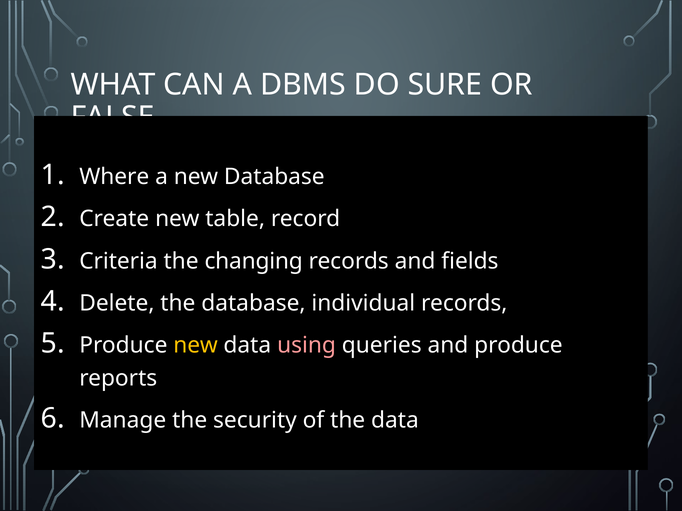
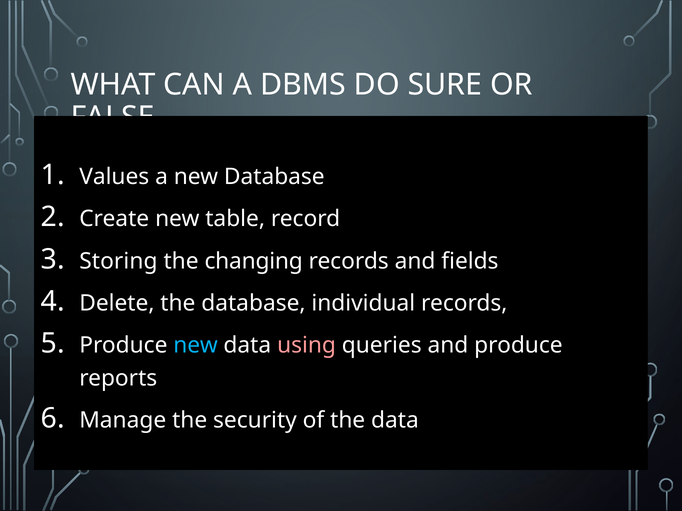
Where: Where -> Values (114, 177)
Criteria: Criteria -> Storing (118, 261)
new colour: yellow -> light blue (196, 346)
